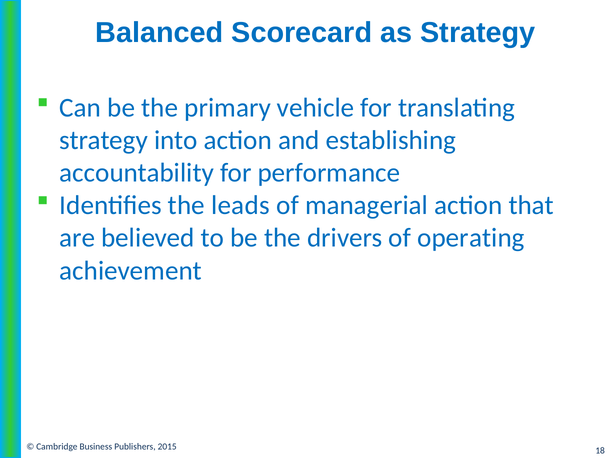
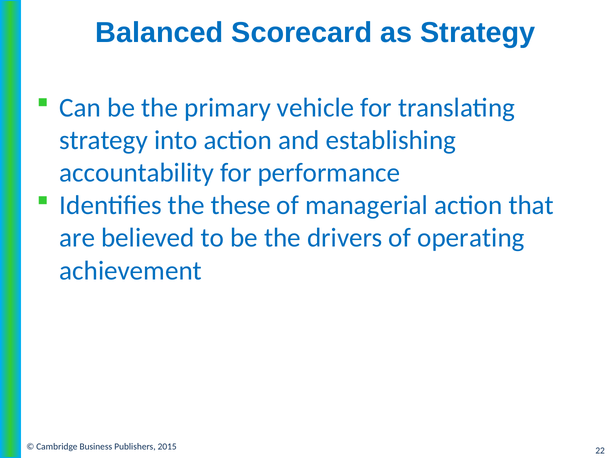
leads: leads -> these (241, 206)
18: 18 -> 22 (600, 451)
